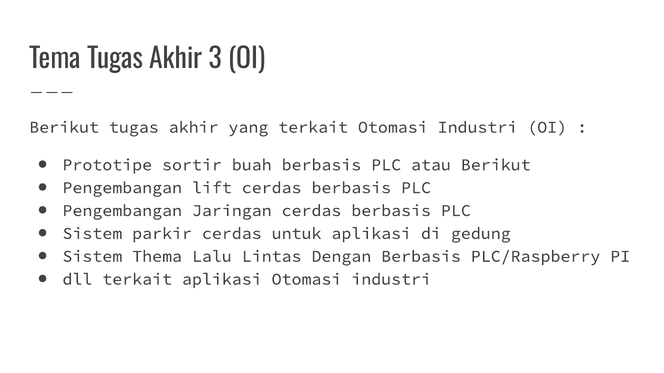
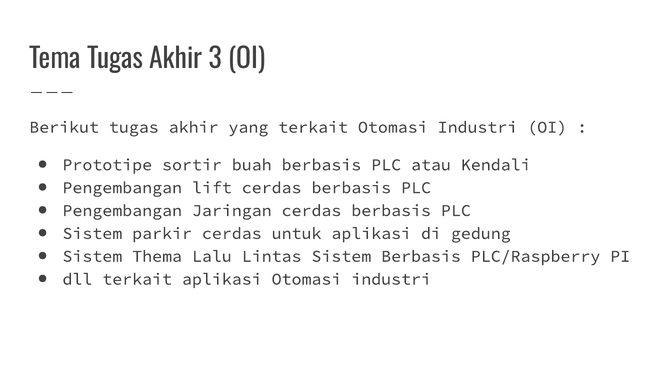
atau Berikut: Berikut -> Kendali (496, 165)
Lintas Dengan: Dengan -> Sistem (341, 257)
